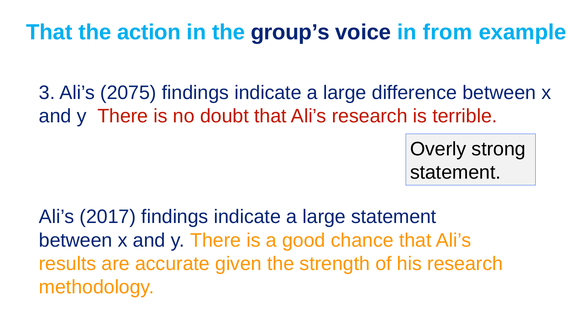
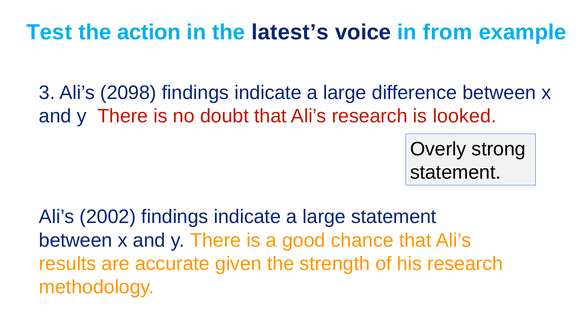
That: That -> Test (49, 32)
group’s: group’s -> latest’s (290, 32)
2075: 2075 -> 2098 (128, 93)
terrible: terrible -> looked (465, 116)
2017: 2017 -> 2002 (108, 217)
